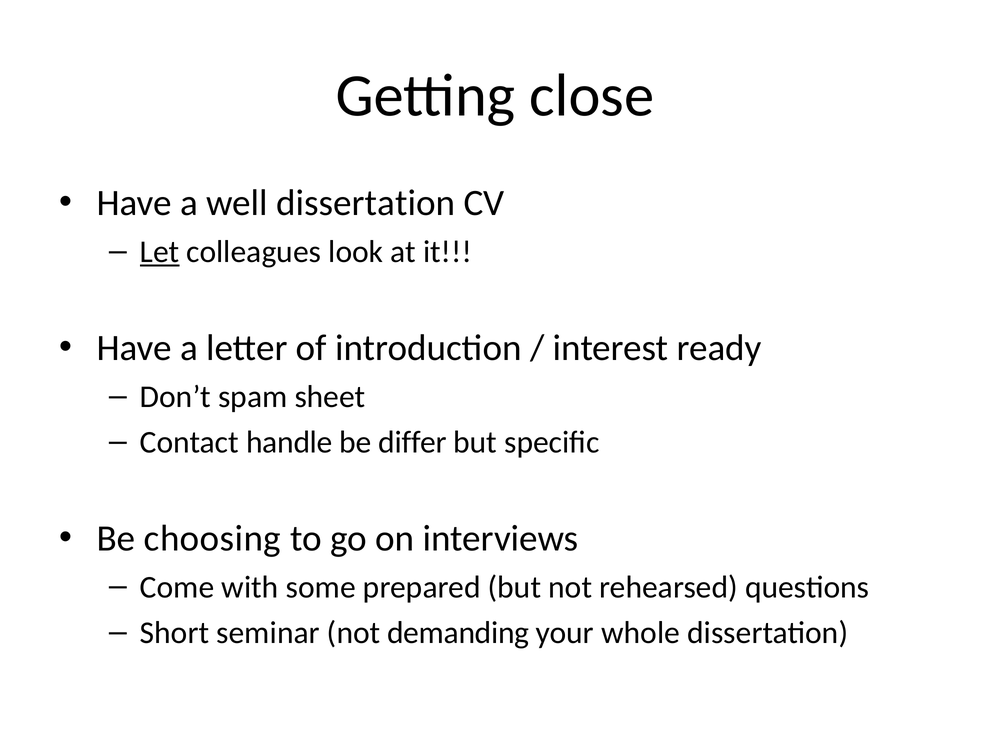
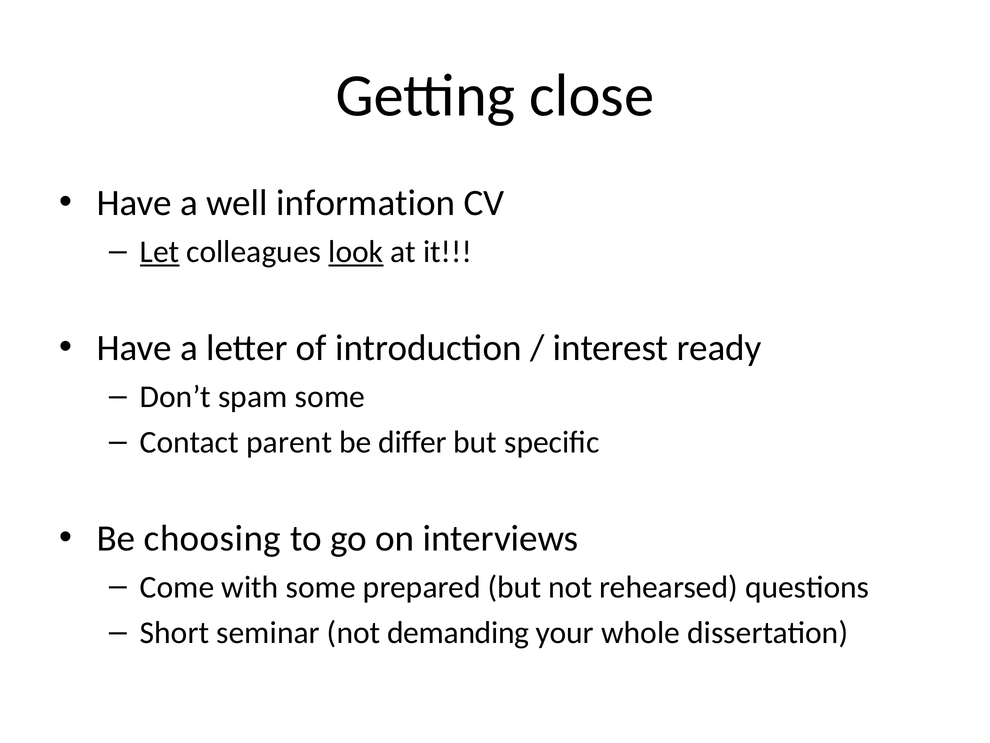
well dissertation: dissertation -> information (366, 203)
look underline: none -> present (356, 252)
spam sheet: sheet -> some (330, 396)
handle: handle -> parent (289, 442)
